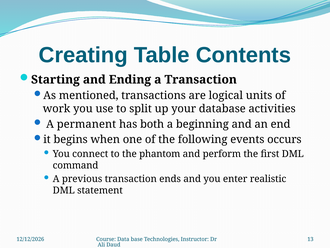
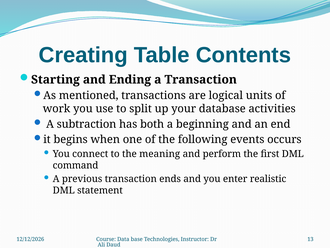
permanent: permanent -> subtraction (87, 124)
phantom: phantom -> meaning (160, 154)
